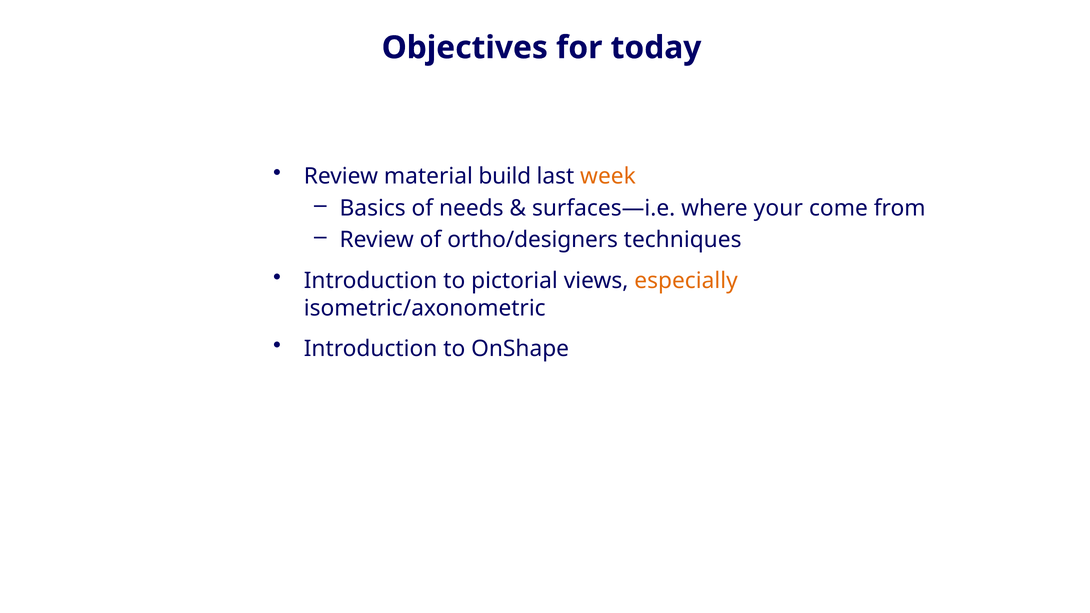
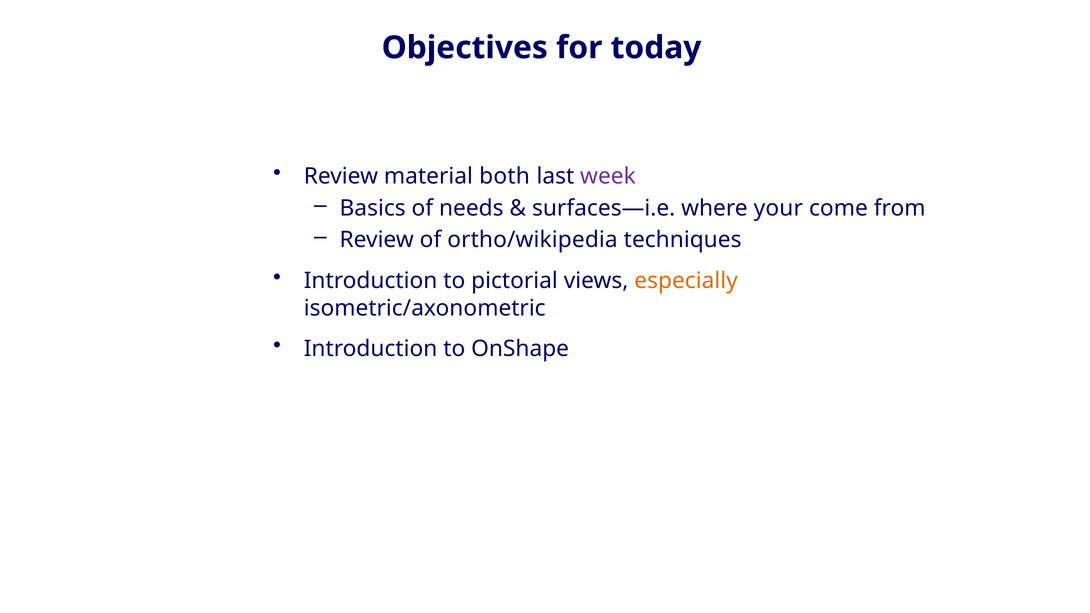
build: build -> both (505, 176)
week colour: orange -> purple (608, 176)
ortho/designers: ortho/designers -> ortho/wikipedia (532, 240)
